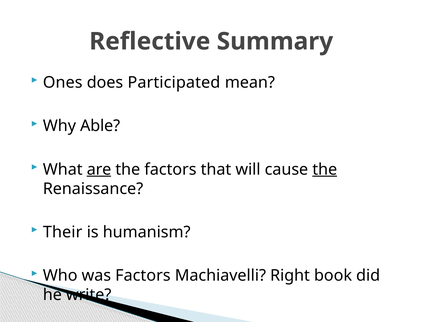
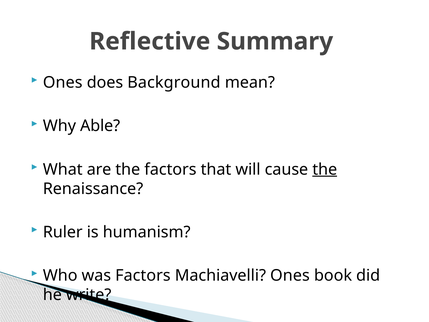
Participated: Participated -> Background (174, 82)
are underline: present -> none (99, 169)
Their: Their -> Ruler (63, 232)
Machiavelli Right: Right -> Ones (290, 275)
